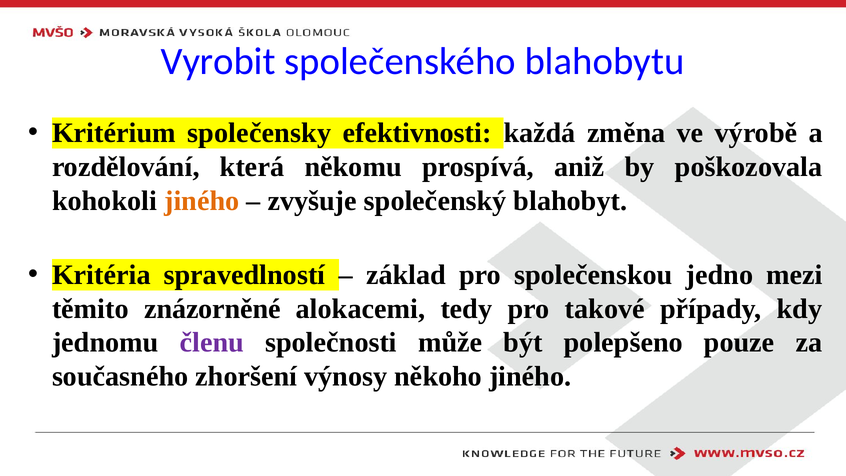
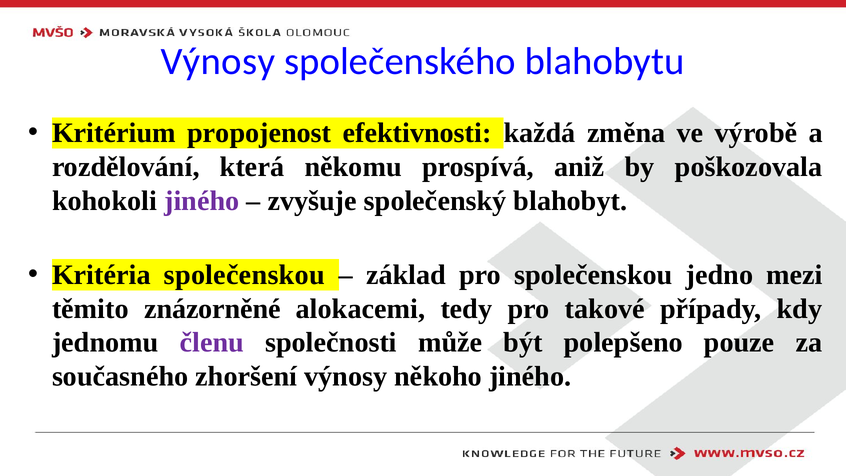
Vyrobit: Vyrobit -> Výnosy (218, 61)
společensky: společensky -> propojenost (259, 133)
jiného colour: orange -> purple (202, 201)
Kritéria spravedlností: spravedlností -> společenskou (244, 275)
